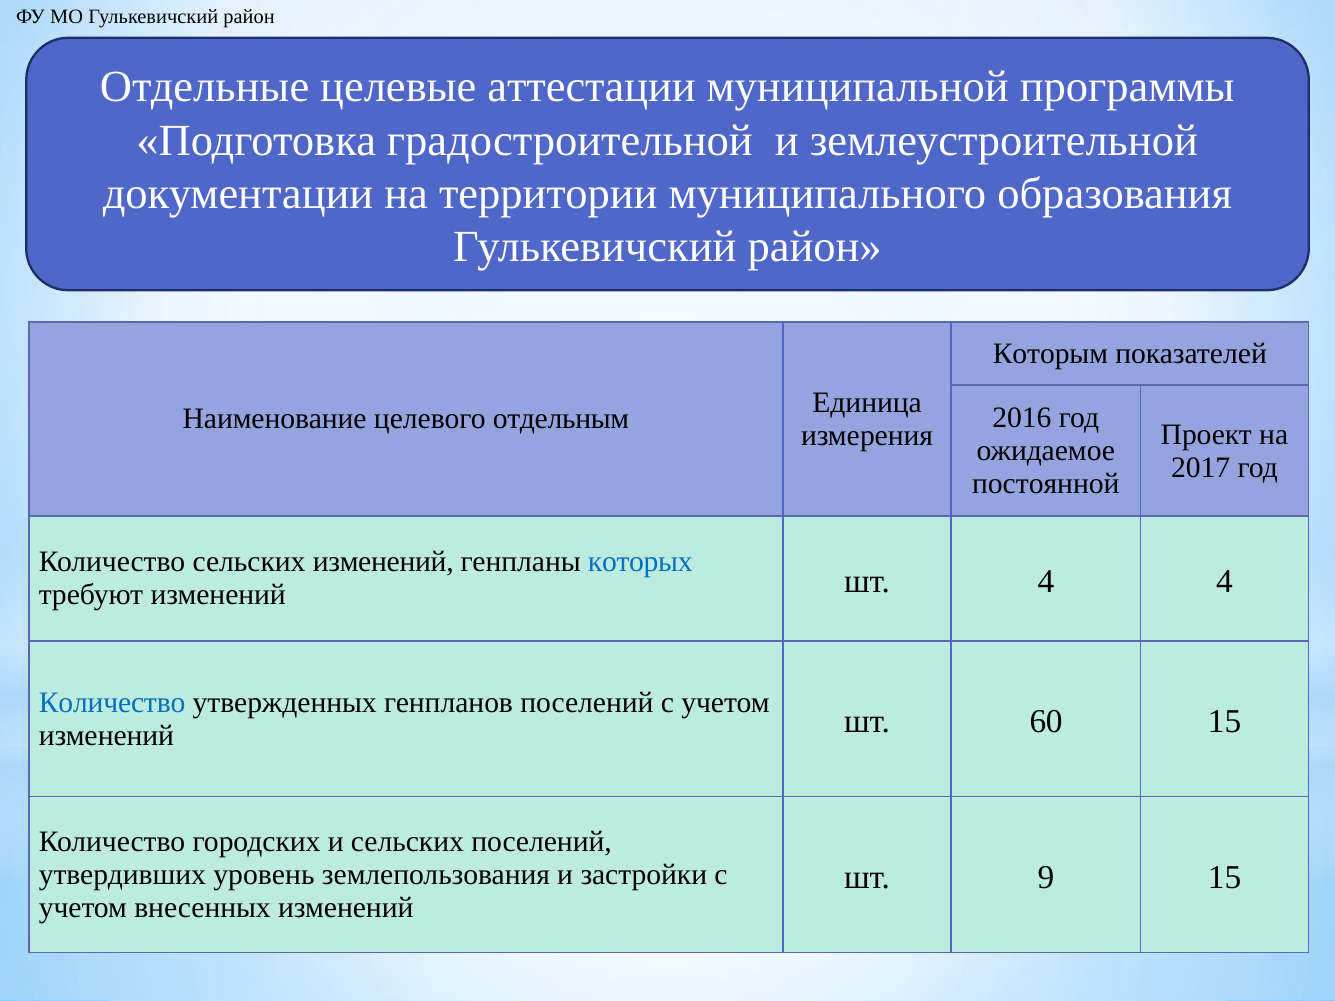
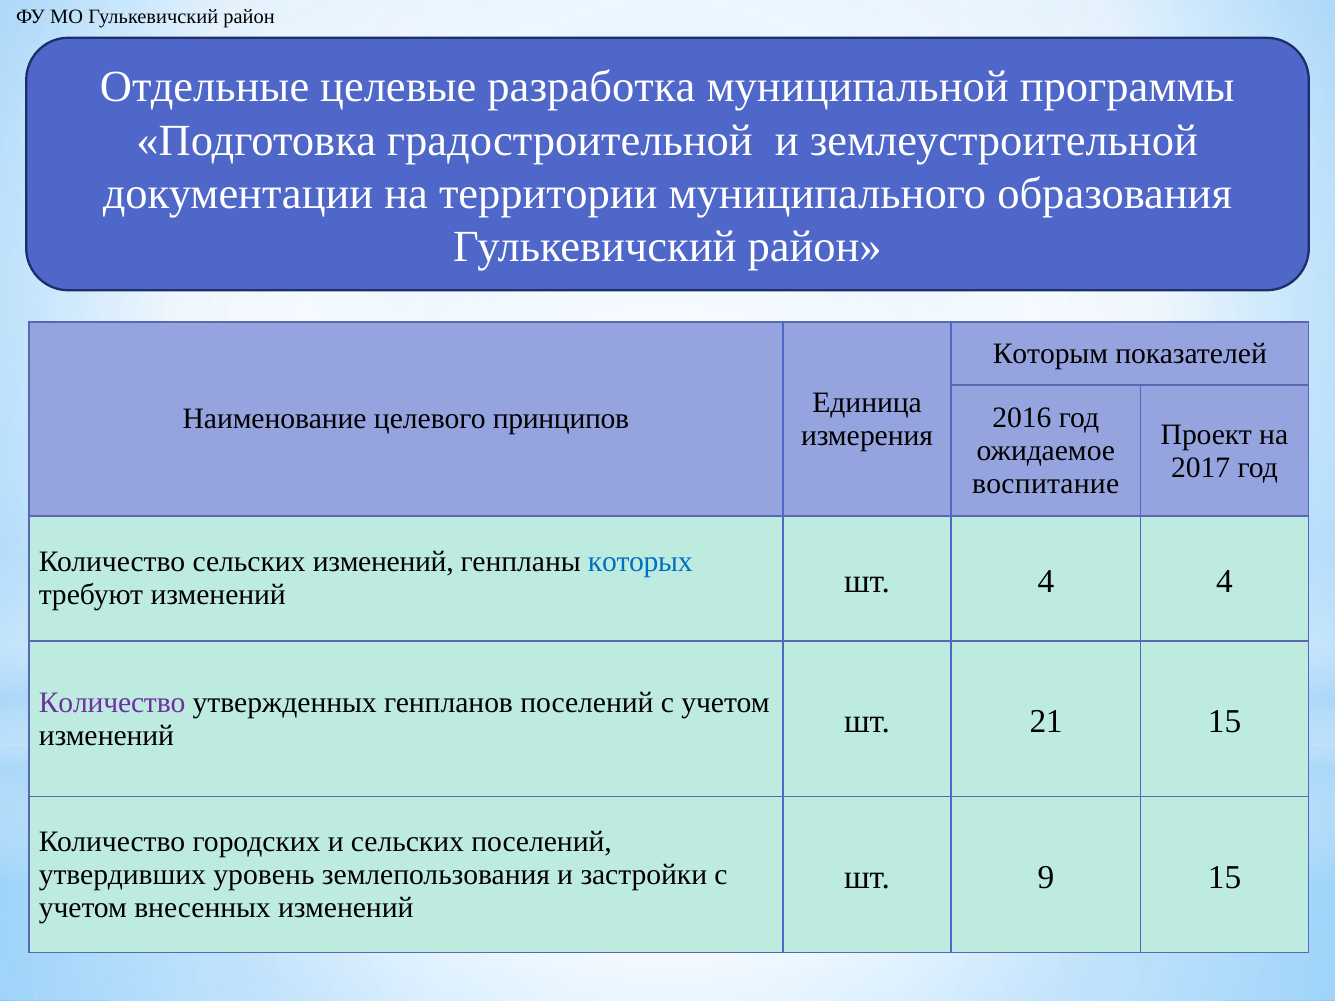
аттестации: аттестации -> разработка (591, 87)
отдельным: отдельным -> принципов (561, 419)
постоянной: постоянной -> воспитание (1046, 484)
Количество colour: blue -> purple (112, 703)
60: 60 -> 21 (1046, 722)
